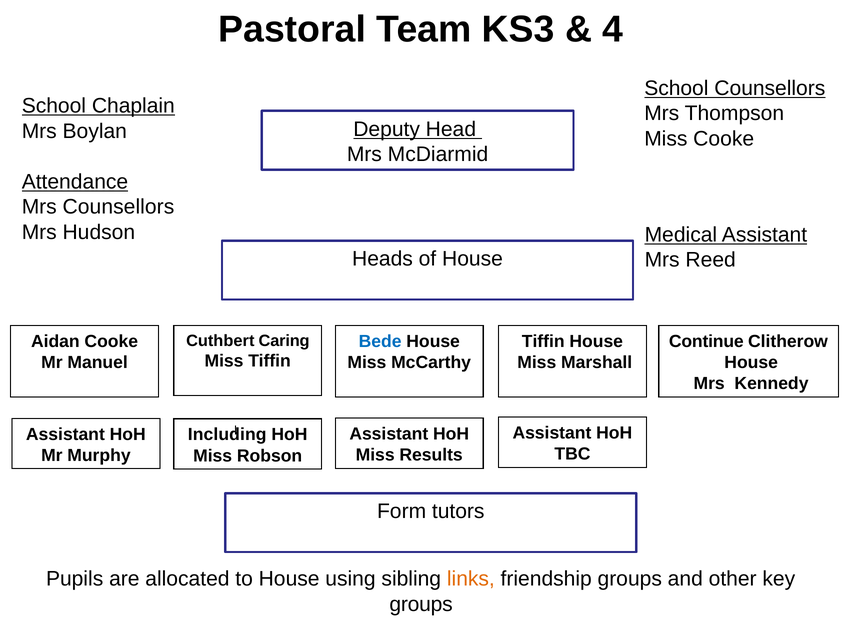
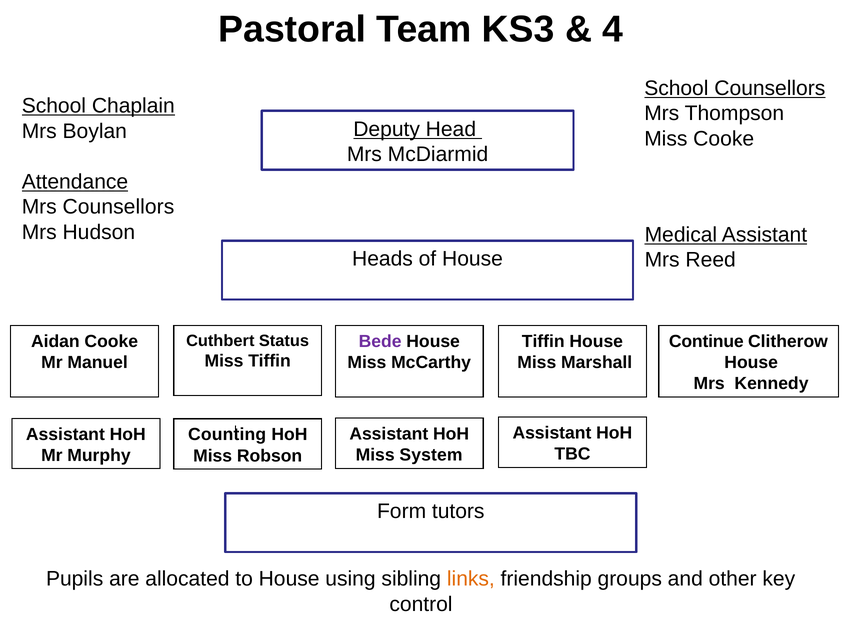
Caring: Caring -> Status (284, 341)
Bede colour: blue -> purple (380, 342)
Including: Including -> Counting (227, 435)
Results: Results -> System (431, 455)
groups: groups -> control (421, 605)
